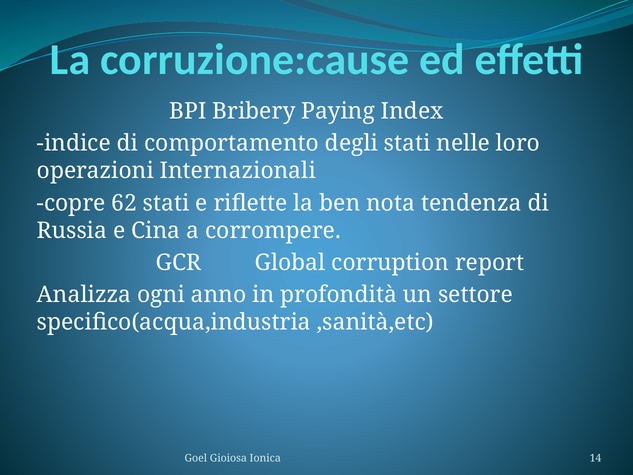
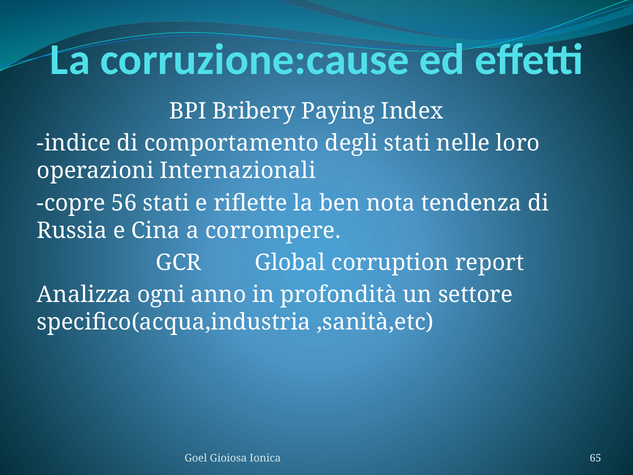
62: 62 -> 56 (124, 203)
14: 14 -> 65 (596, 458)
